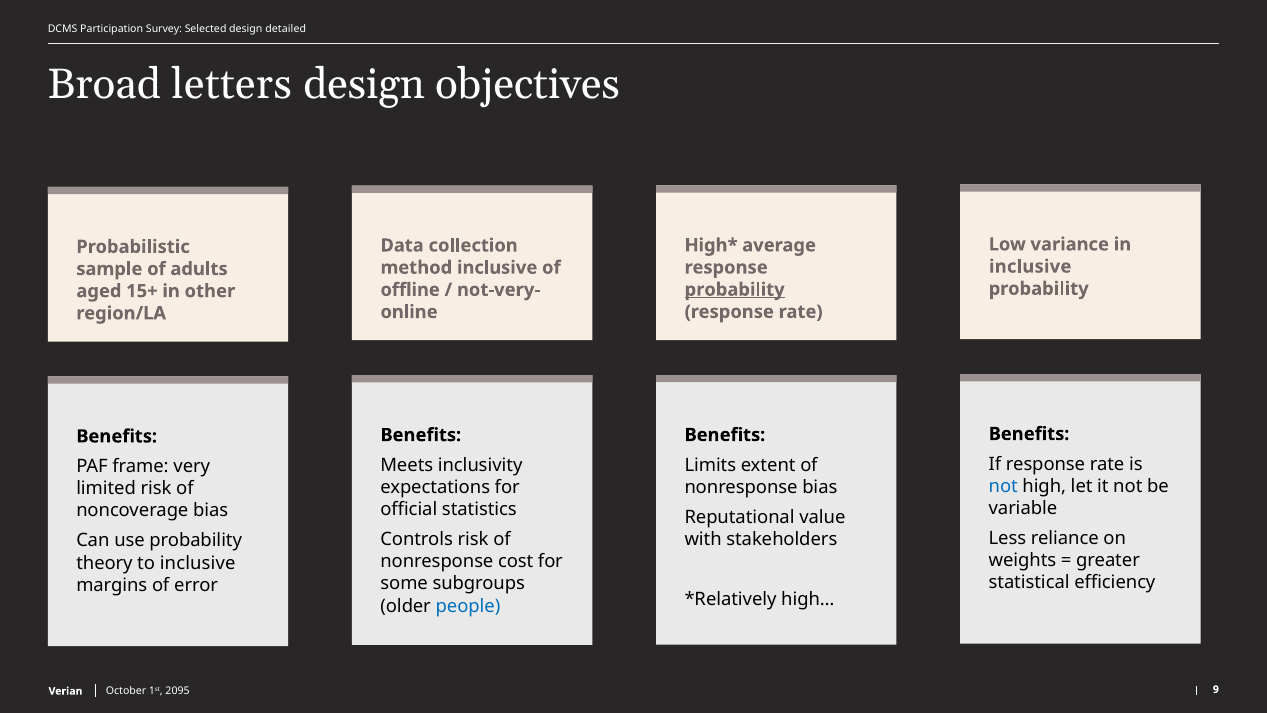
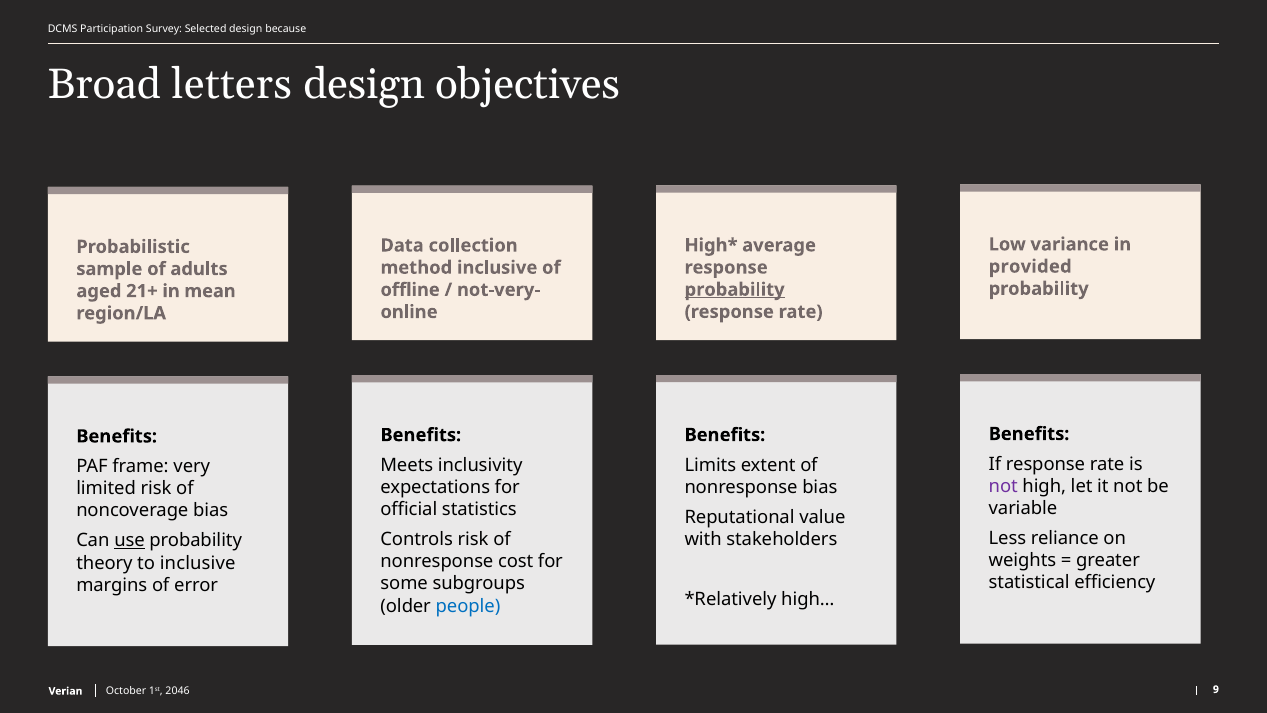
detailed: detailed -> because (286, 29)
inclusive: inclusive -> provided (1030, 266)
15+: 15+ -> 21+ (142, 291)
other: other -> mean (210, 291)
not colour: blue -> purple (1003, 486)
use underline: none -> present (130, 541)
2095: 2095 -> 2046 (178, 691)
